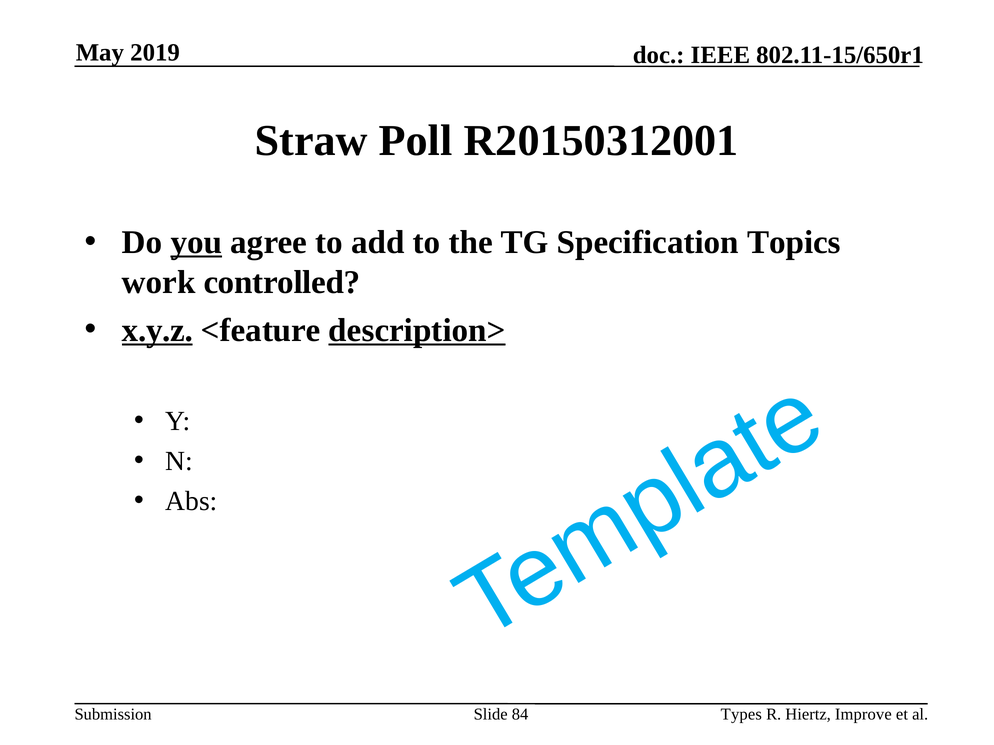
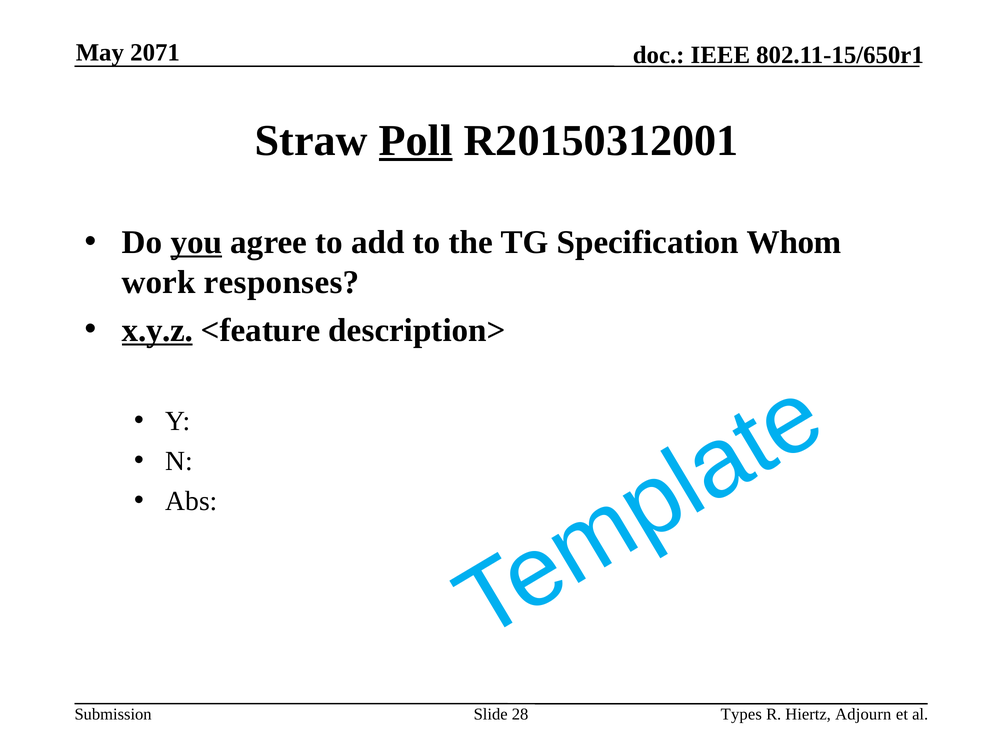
2019: 2019 -> 2071 (155, 53)
Poll underline: none -> present (416, 141)
Topics: Topics -> Whom (794, 243)
controlled: controlled -> responses (282, 282)
description> underline: present -> none (417, 330)
84: 84 -> 28 (520, 715)
Improve: Improve -> Adjourn (863, 715)
